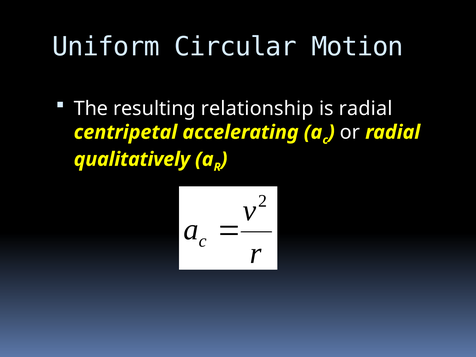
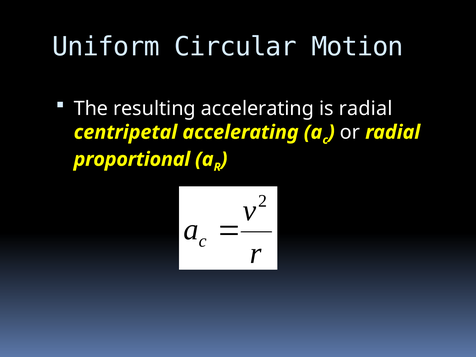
resulting relationship: relationship -> accelerating (257, 108)
qualitatively: qualitatively -> proportional (132, 159)
